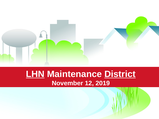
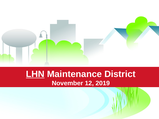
District underline: present -> none (120, 74)
